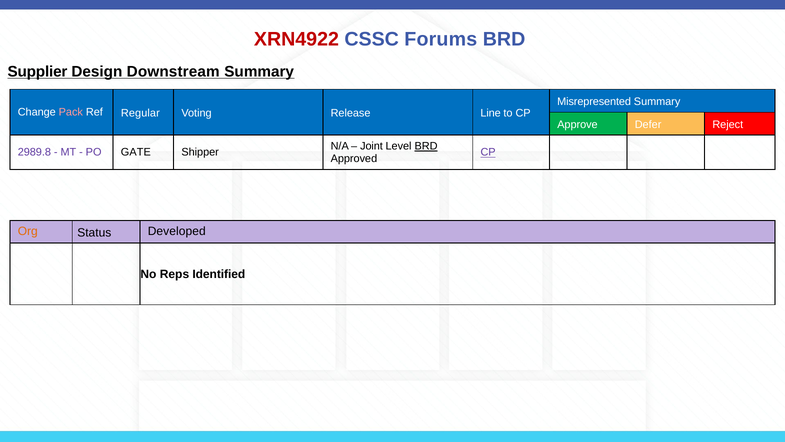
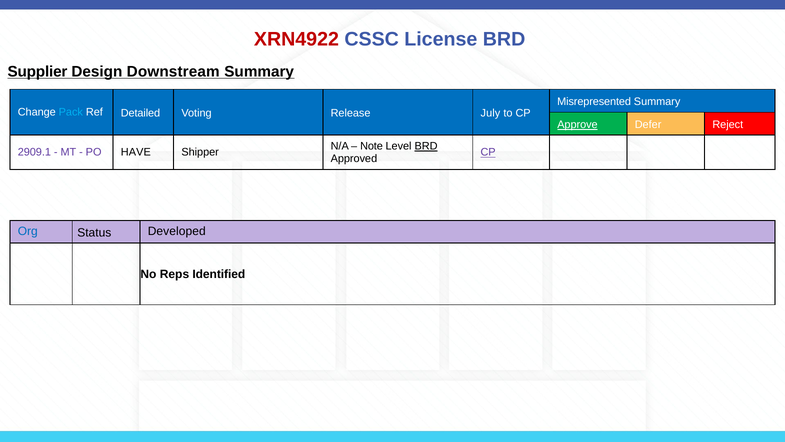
Forums: Forums -> License (441, 39)
Pack colour: pink -> light blue (71, 112)
Regular: Regular -> Detailed (140, 113)
Line: Line -> July (490, 113)
Approve underline: none -> present (577, 125)
Joint: Joint -> Note (371, 146)
2989.8: 2989.8 -> 2909.1 (34, 152)
GATE: GATE -> HAVE (136, 152)
Org colour: orange -> blue (28, 231)
